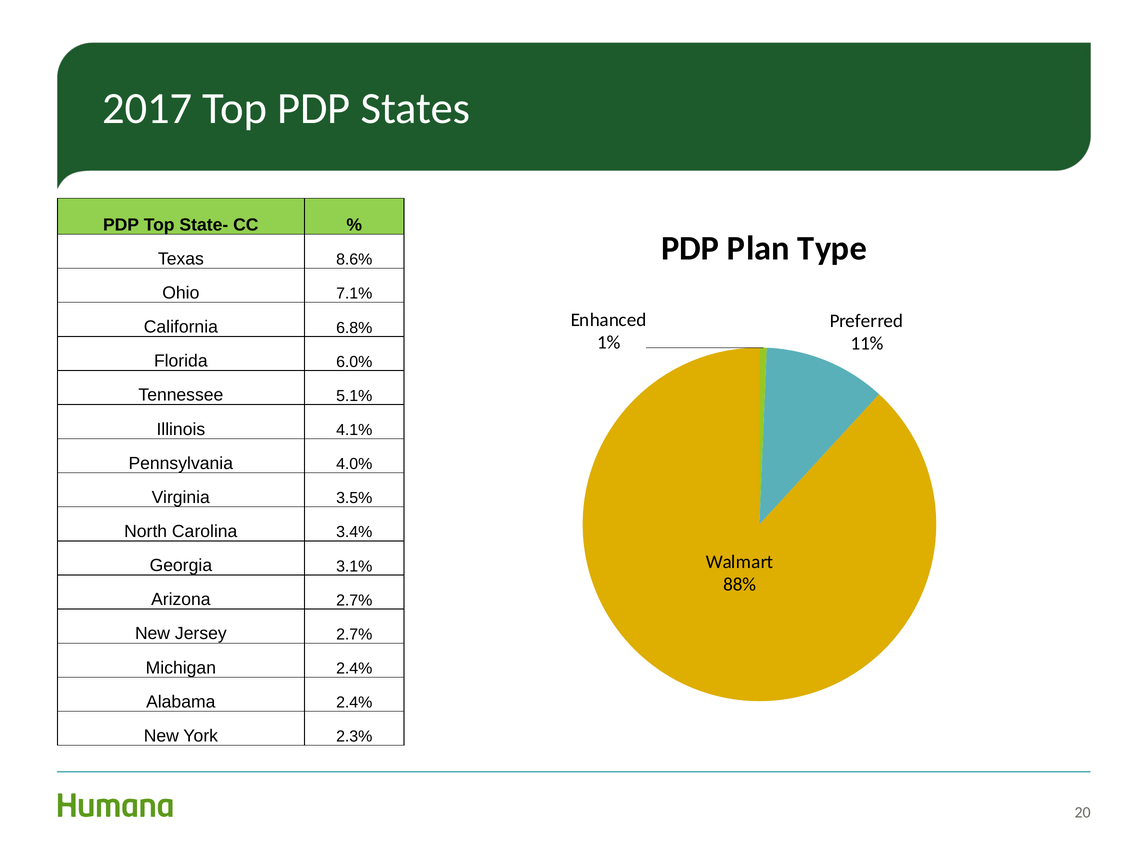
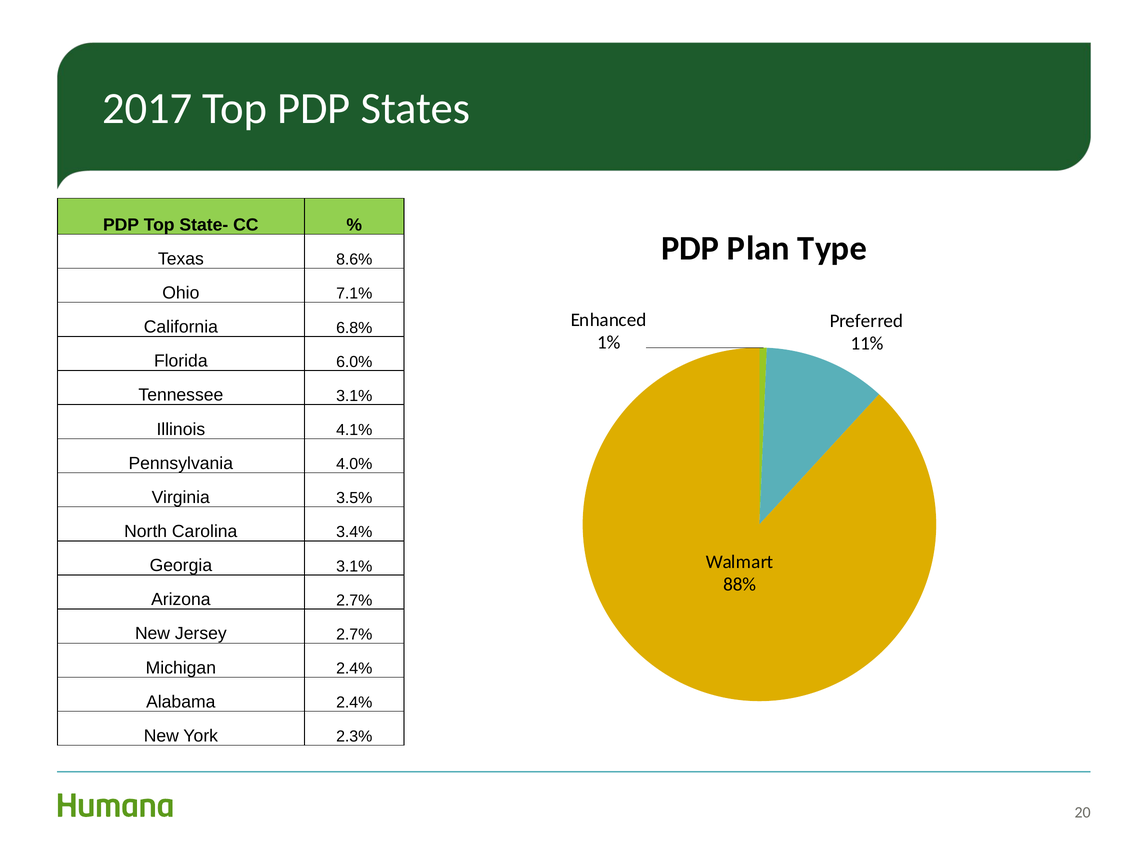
Tennessee 5.1%: 5.1% -> 3.1% (354, 396)
